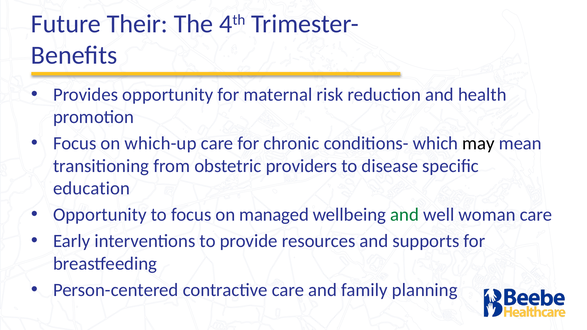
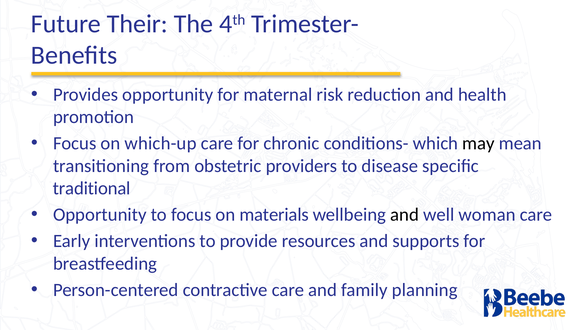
education: education -> traditional (92, 188)
managed: managed -> materials (274, 215)
and colour: green -> black (405, 215)
